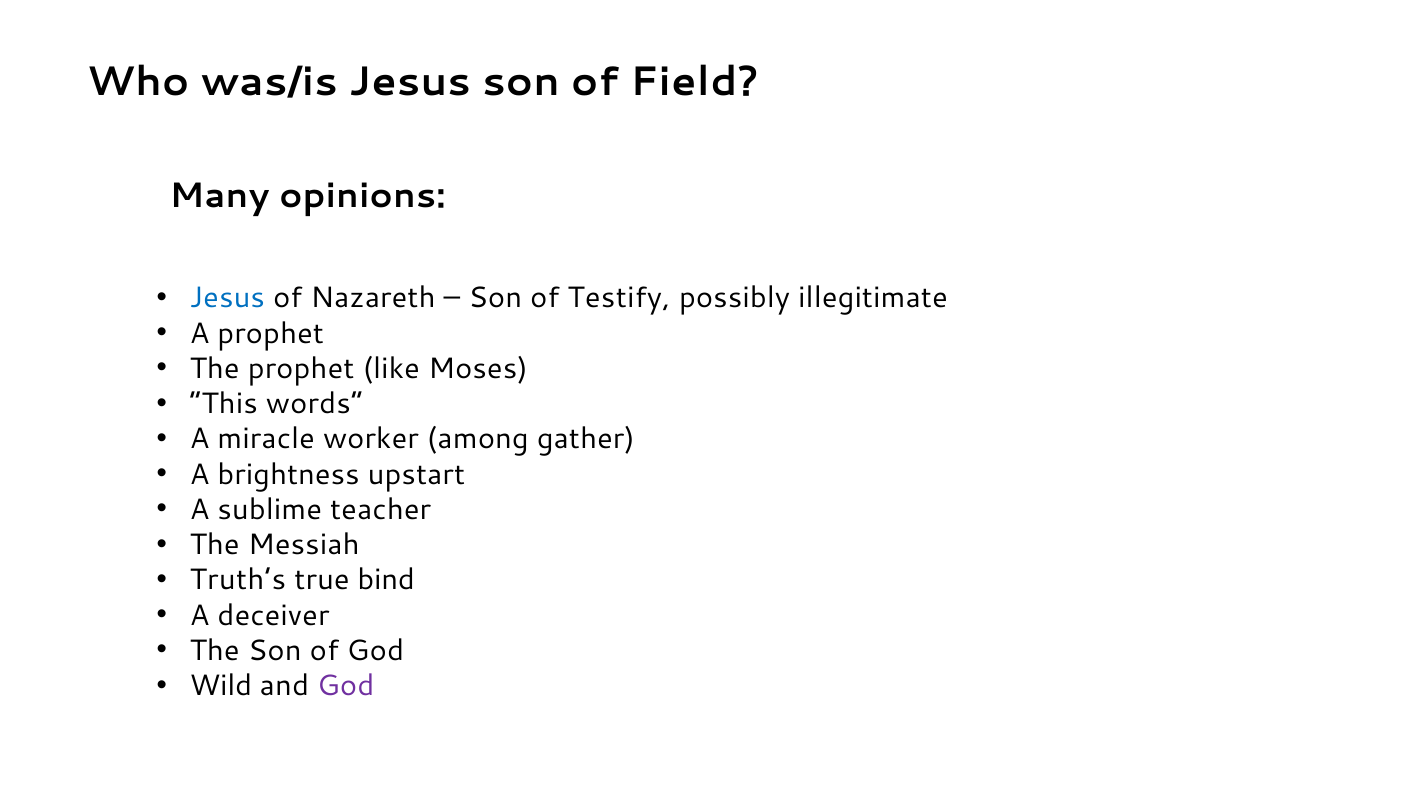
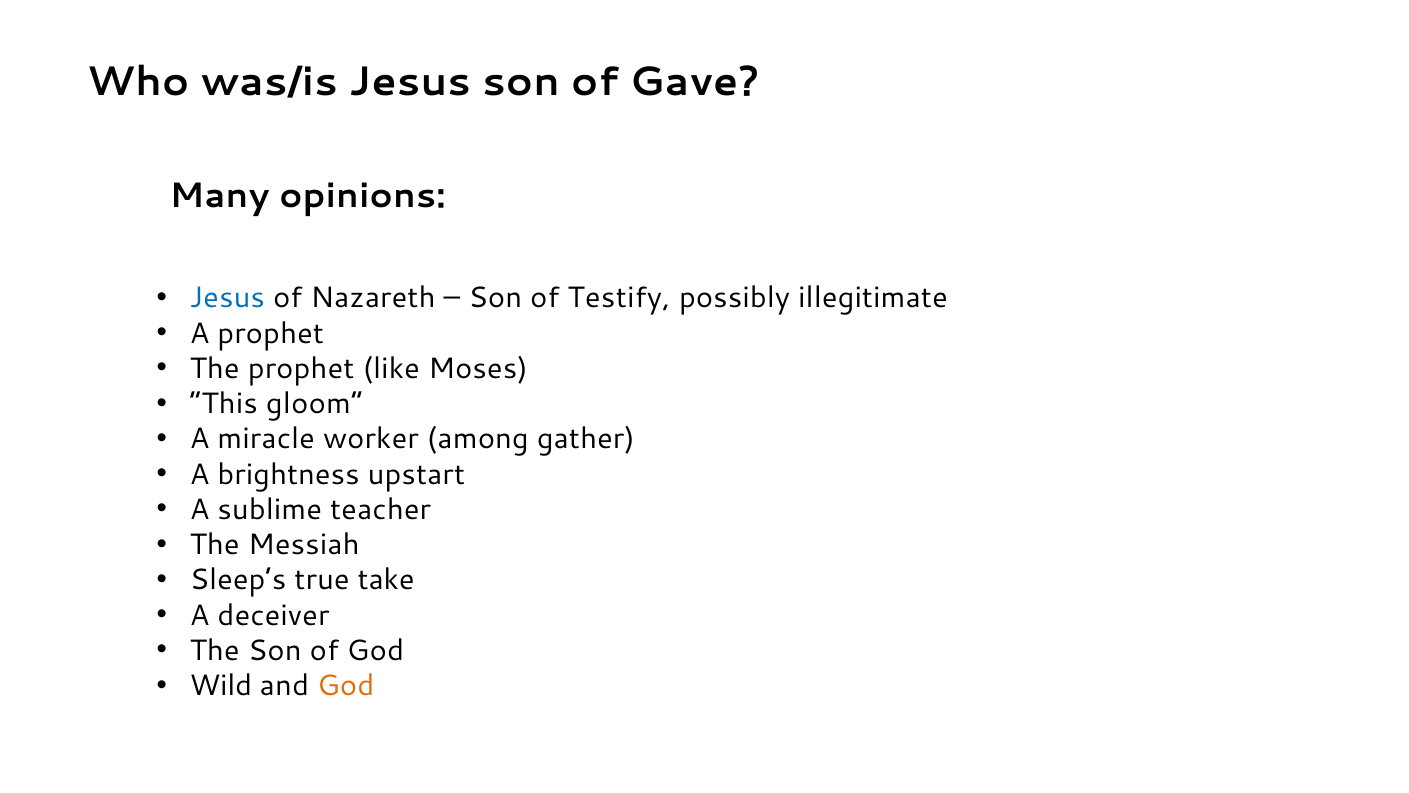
Field: Field -> Gave (694, 82)
words: words -> gloom (314, 404)
Truth’s: Truth’s -> Sleep’s (238, 580)
bind: bind -> take (386, 580)
God colour: purple -> orange (346, 686)
